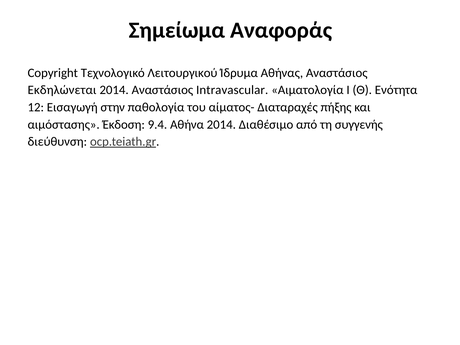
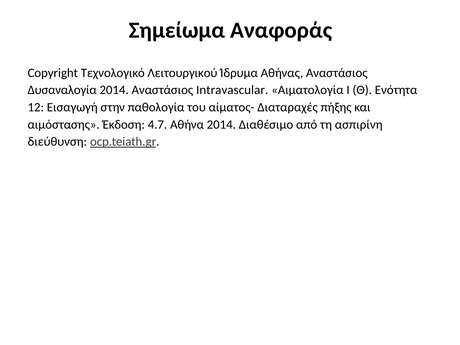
Εκδηλώνεται: Εκδηλώνεται -> Δυσαναλογία (62, 90)
9.4: 9.4 -> 4.7 (157, 124)
συγγενής: συγγενής -> ασπιρίνη (359, 124)
